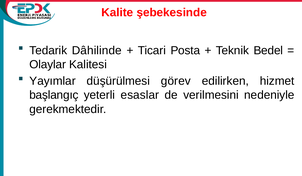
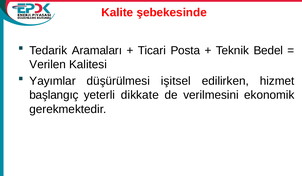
Dâhilinde: Dâhilinde -> Aramaları (97, 50)
Olaylar: Olaylar -> Verilen (48, 65)
görev: görev -> işitsel (176, 81)
esaslar: esaslar -> dikkate (140, 95)
nedeniyle: nedeniyle -> ekonomik (269, 95)
